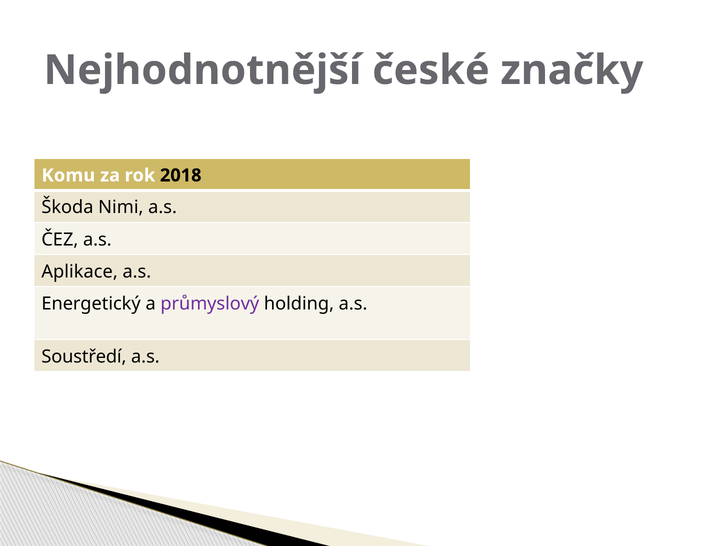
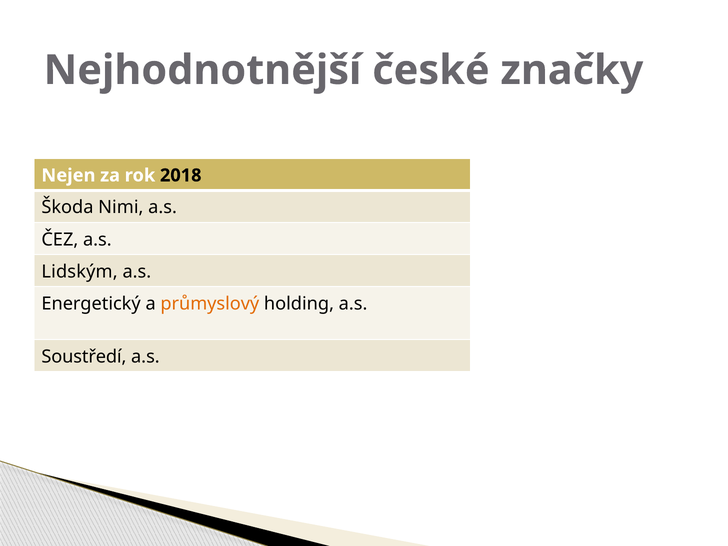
Komu: Komu -> Nejen (68, 175)
Aplikace: Aplikace -> Lidským (80, 272)
průmyslový colour: purple -> orange (210, 304)
